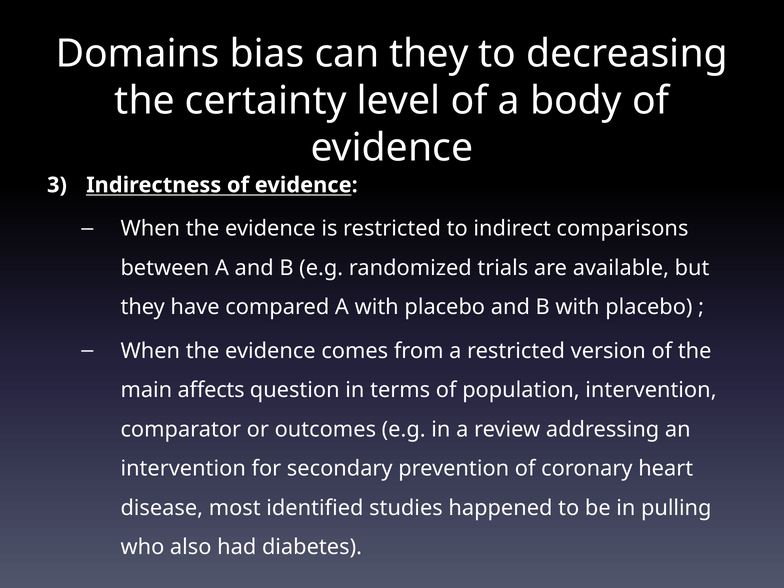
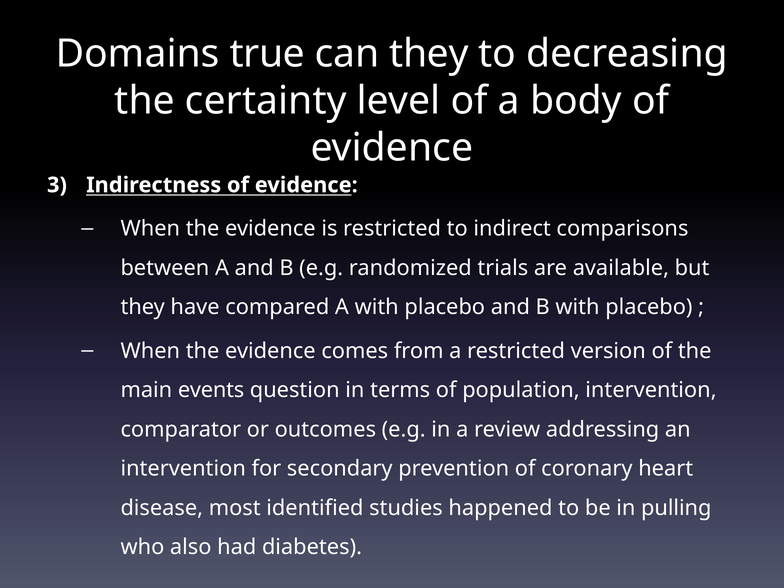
bias: bias -> true (267, 54)
affects: affects -> events (211, 390)
